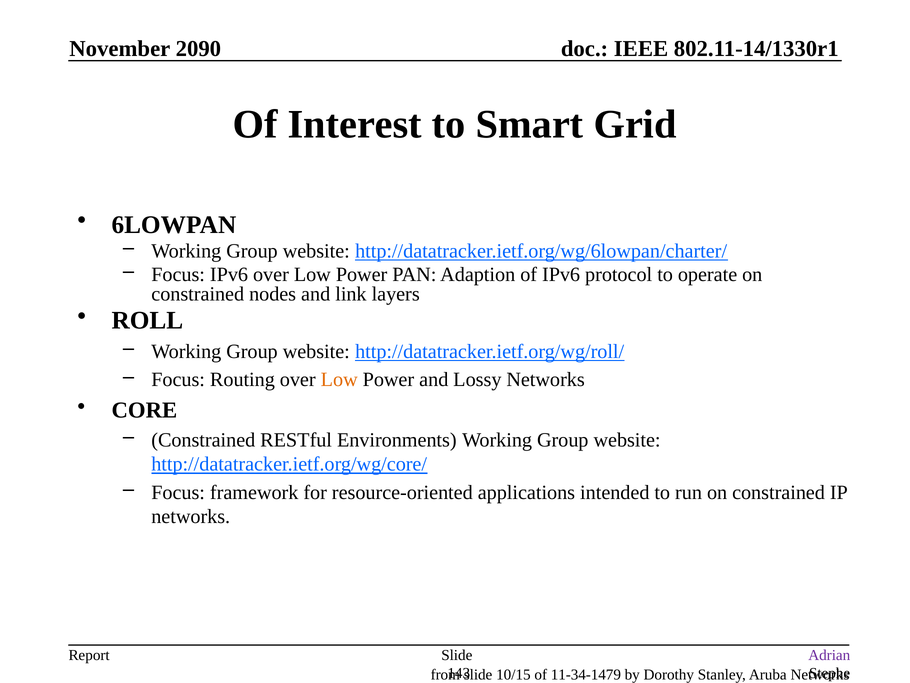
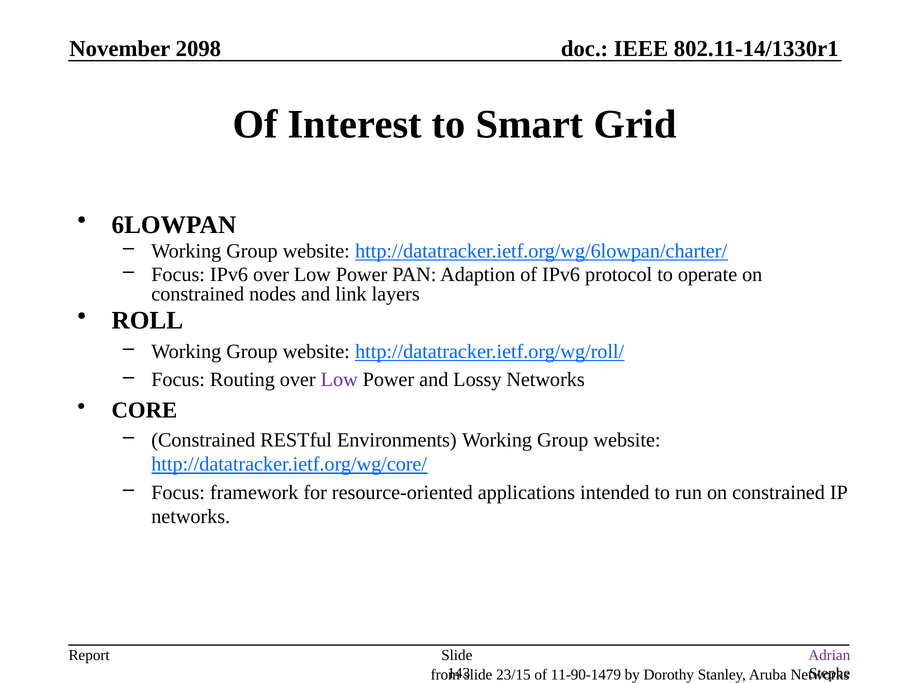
2090: 2090 -> 2098 (198, 49)
Low colour: orange -> purple (339, 379)
10/15: 10/15 -> 23/15 (513, 674)
11-34-1479: 11-34-1479 -> 11-90-1479 (586, 674)
